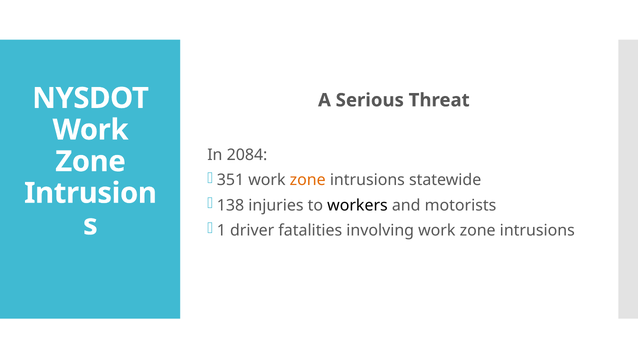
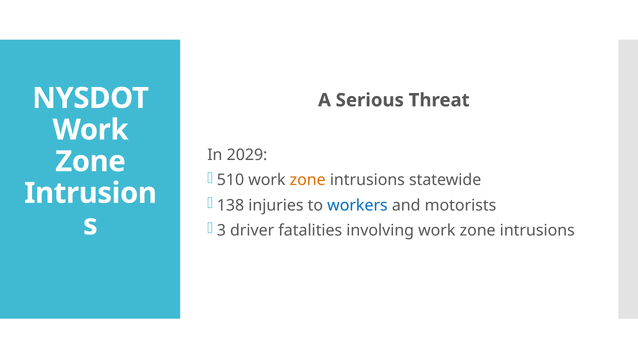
2084: 2084 -> 2029 (247, 155)
351: 351 -> 510 (230, 180)
workers colour: black -> blue (357, 205)
1: 1 -> 3 (221, 230)
